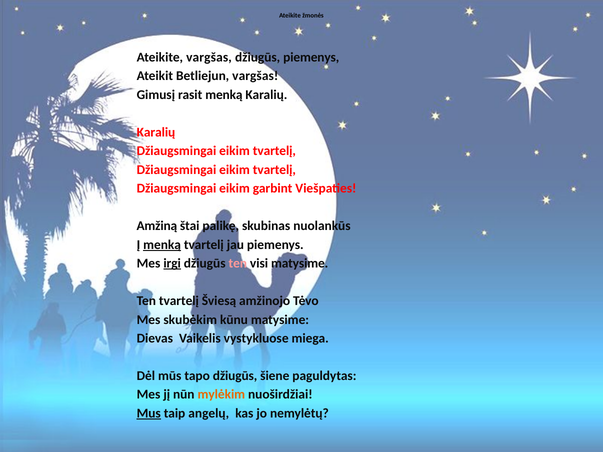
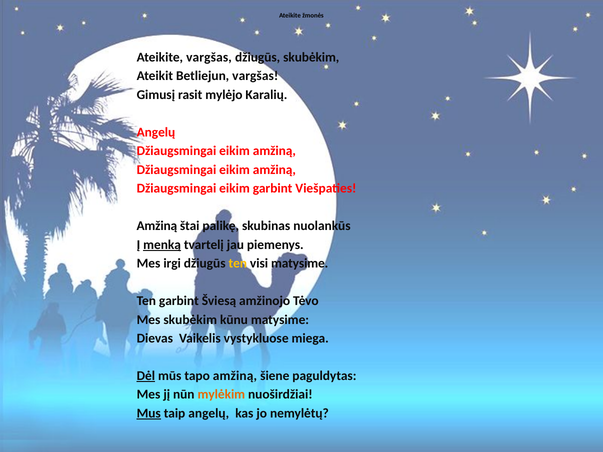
džiugūs piemenys: piemenys -> skubėkim (311, 57)
rasit menką: menką -> mylėjo (224, 95)
Karalių: Karalių -> Angelų (156, 132)
tvartelį: tvartelį -> amžiną (274, 151)
tvartelį: tvartelį -> amžiną (274, 170)
irgi underline: present -> none (172, 264)
ten colour: pink -> yellow (238, 264)
Ten tvartelį: tvartelį -> garbint (179, 301)
Dėl underline: none -> present (146, 376)
tapo džiugūs: džiugūs -> amžiną (235, 376)
